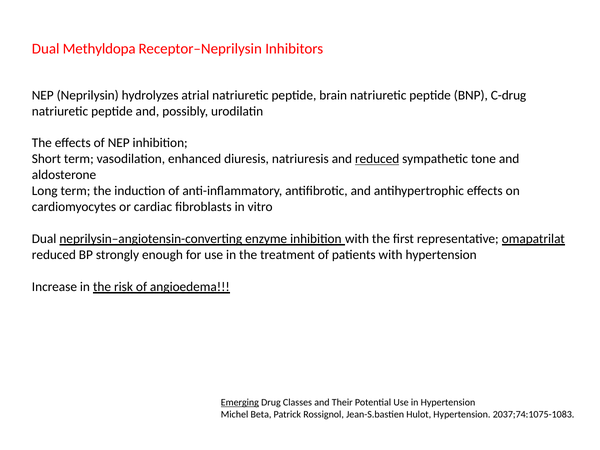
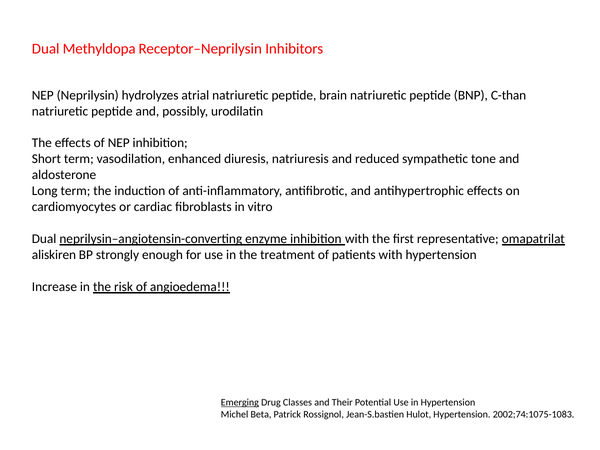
C-drug: C-drug -> C-than (509, 95)
reduced underline: present -> none (377, 159)
reduced: reduced -> aliskiren (54, 255)
2037;74:1075-1083: 2037;74:1075-1083 -> 2002;74:1075-1083 (534, 414)
